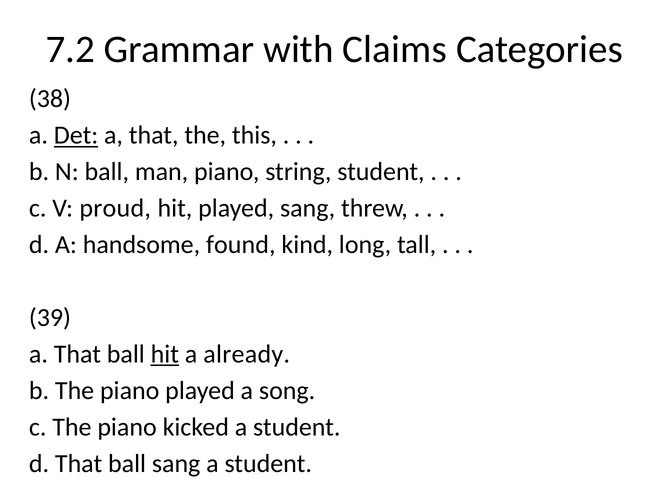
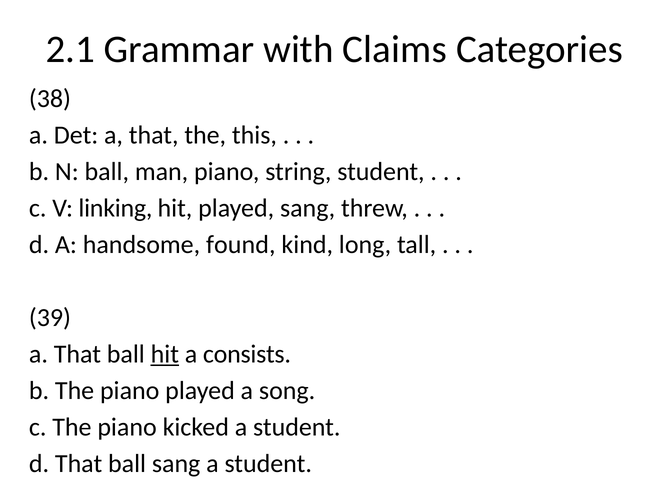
7.2: 7.2 -> 2.1 (70, 50)
Det underline: present -> none (76, 135)
proud: proud -> linking (115, 208)
already: already -> consists (247, 354)
